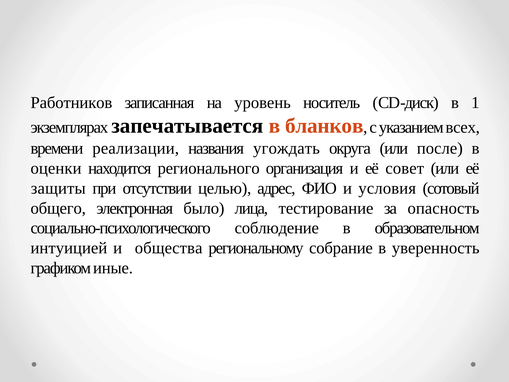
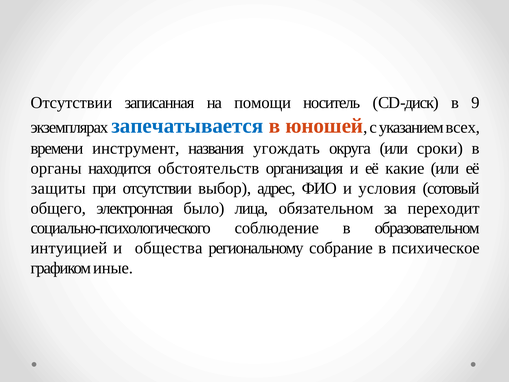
Работников: Работников -> Отсутствии (71, 103)
уровень: уровень -> помощи (263, 103)
1: 1 -> 9 (475, 103)
запечатывается colour: black -> blue (187, 126)
бланков: бланков -> юношей (324, 126)
реализации: реализации -> инструмент (136, 148)
после: после -> сроки (440, 148)
оценки: оценки -> органы (56, 168)
регионального: регионального -> обстоятельств (209, 168)
совет: совет -> какие (405, 168)
целью: целью -> выбор (225, 188)
тестирование: тестирование -> обязательном (326, 208)
опасность: опасность -> переходит (444, 208)
уверенность: уверенность -> психическое (436, 248)
